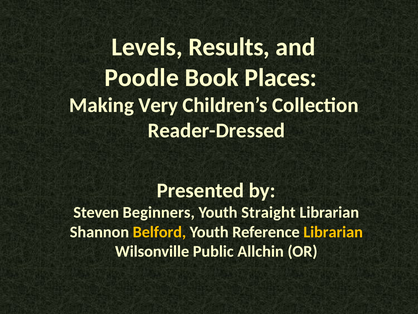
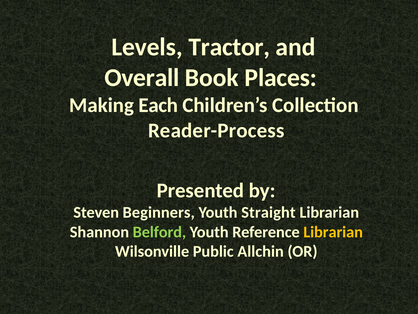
Results: Results -> Tractor (229, 47)
Poodle: Poodle -> Overall (142, 78)
Very: Very -> Each (158, 105)
Reader-Dressed: Reader-Dressed -> Reader-Process (216, 130)
Belford colour: yellow -> light green (159, 232)
